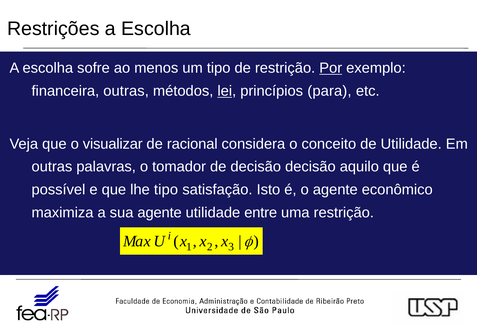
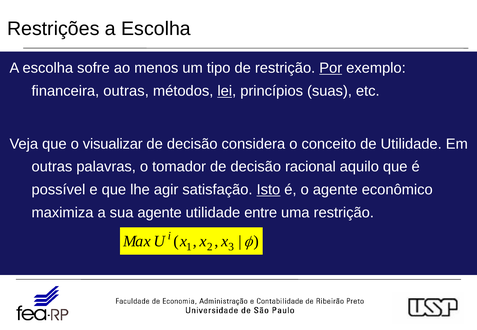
para: para -> suas (330, 91)
racional: racional -> decisão (192, 144)
decisão decisão: decisão -> racional (310, 167)
lhe tipo: tipo -> agir (166, 190)
Isto underline: none -> present (268, 190)
